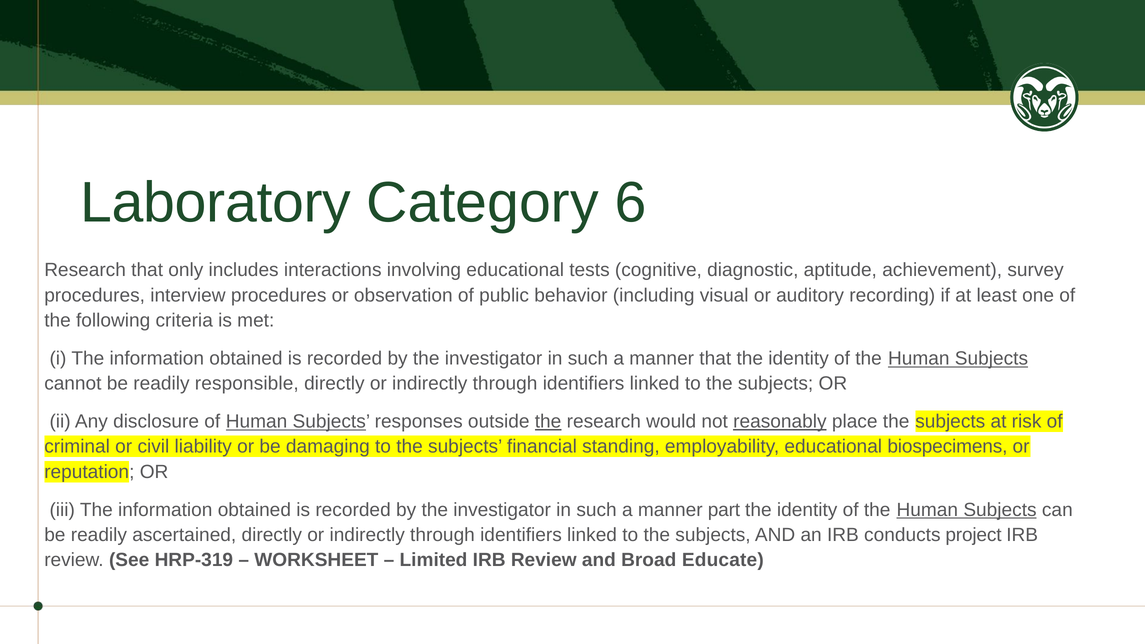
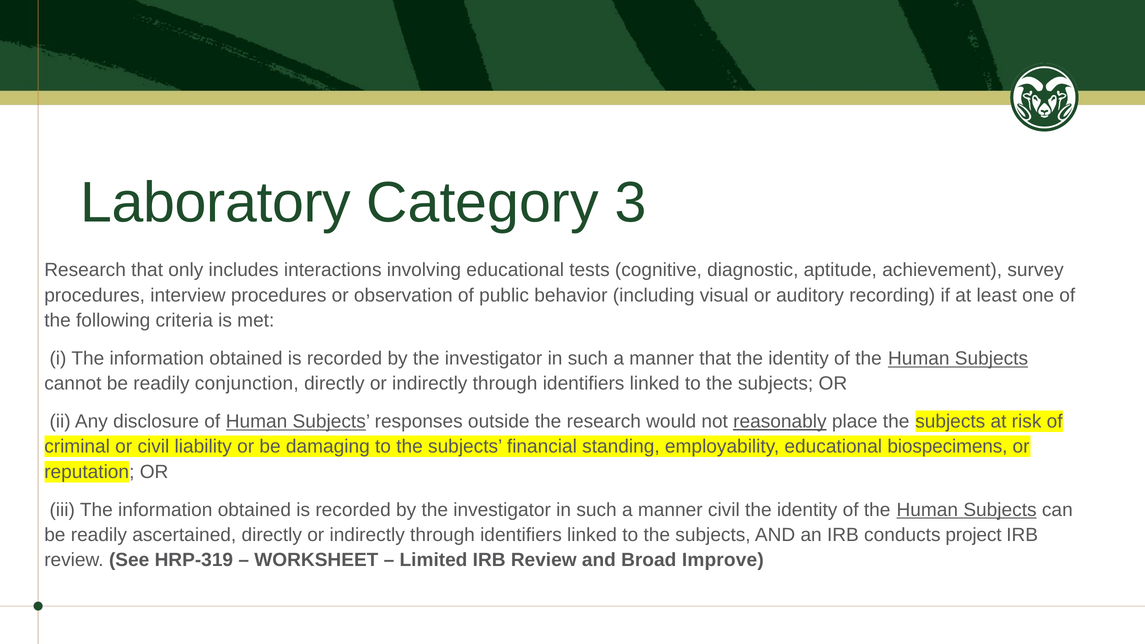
6: 6 -> 3 (630, 203)
responsible: responsible -> conjunction (247, 384)
the underline: present -> none (548, 421)
manner part: part -> civil (724, 510)
Educate: Educate -> Improve (723, 560)
